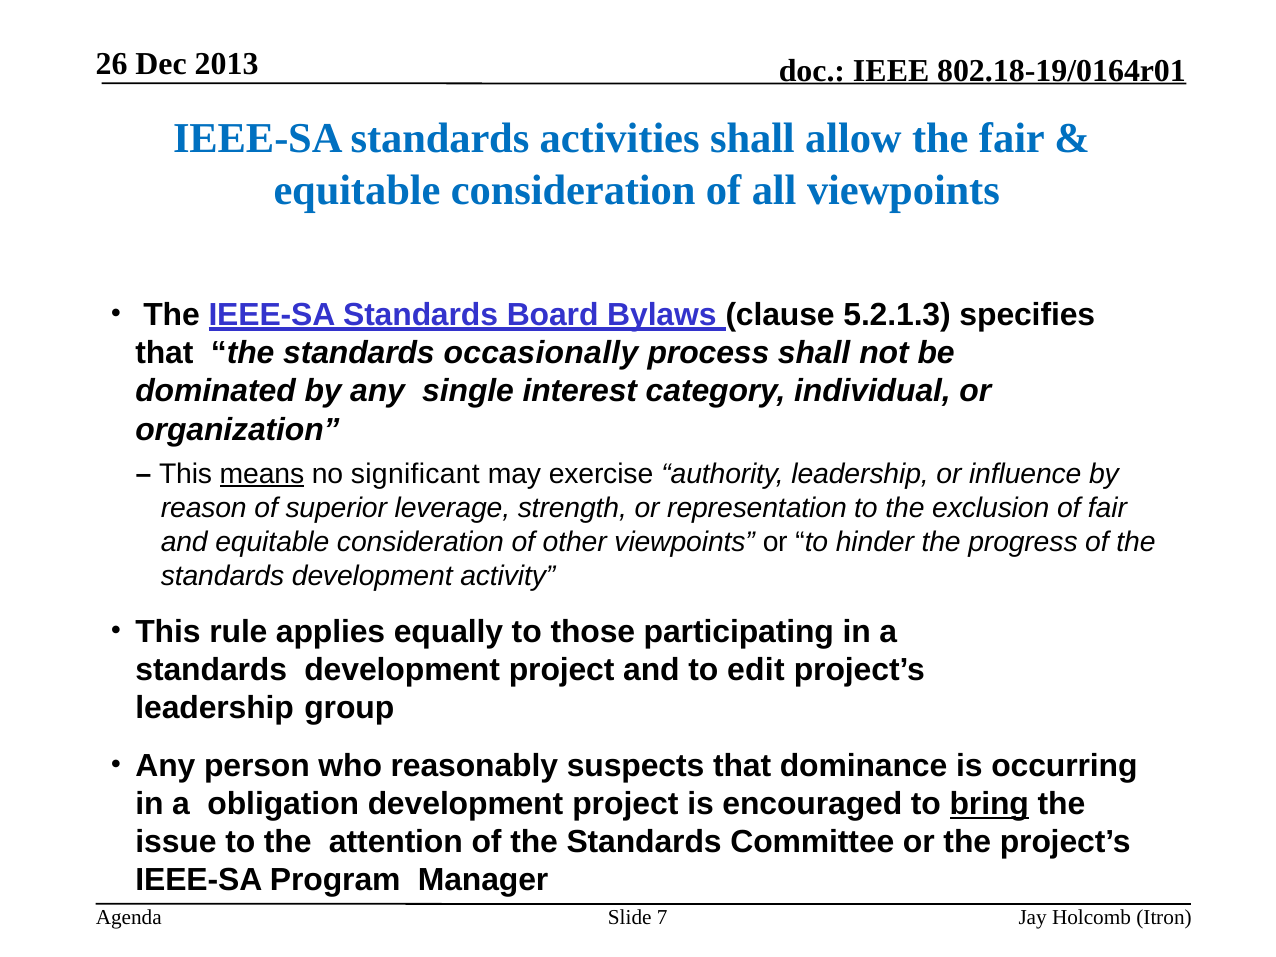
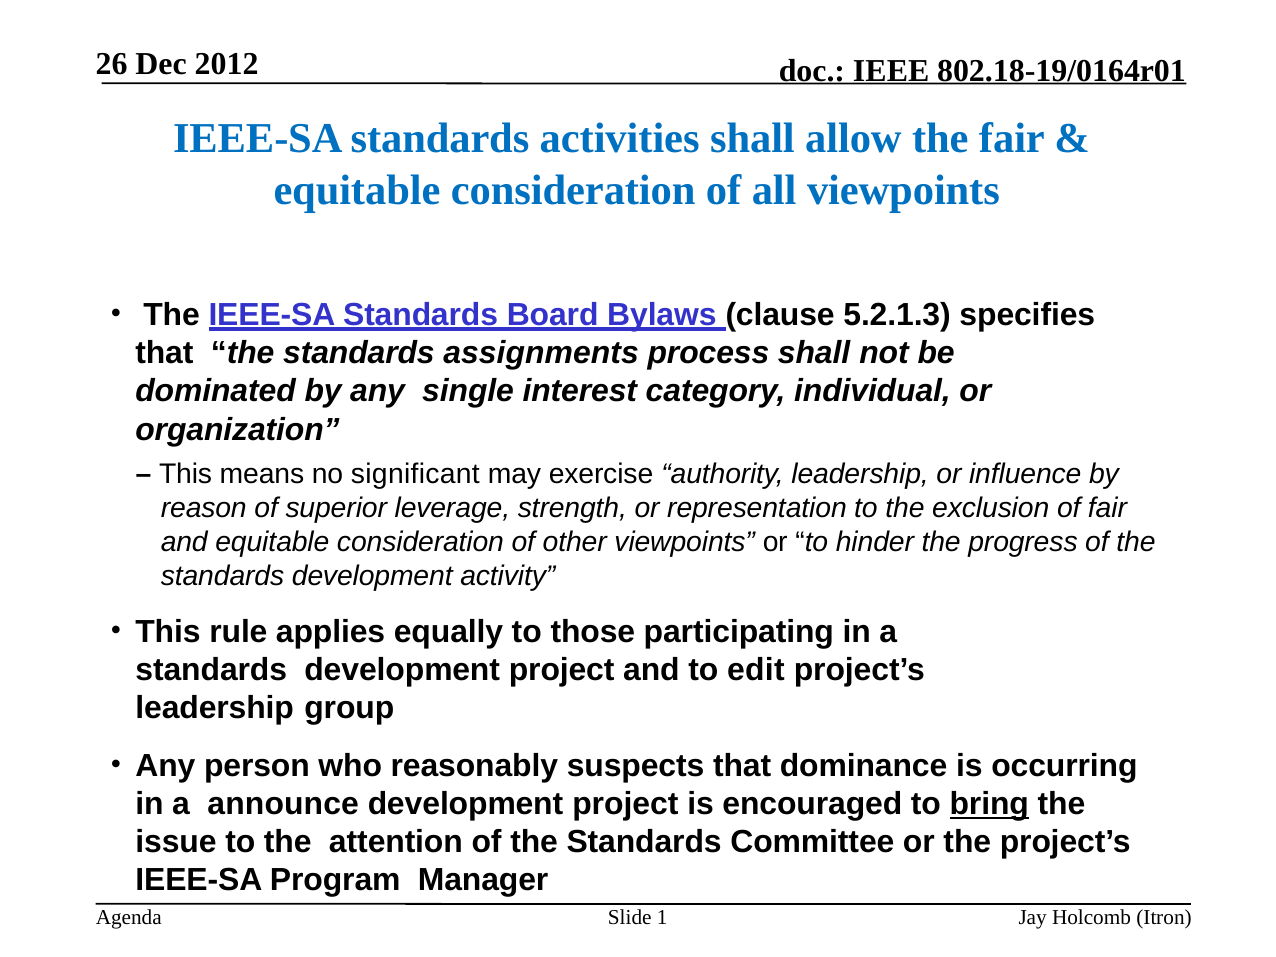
2013: 2013 -> 2012 (227, 64)
occasionally: occasionally -> assignments (541, 353)
means underline: present -> none (262, 474)
obligation: obligation -> announce (283, 804)
7: 7 -> 1 (662, 918)
